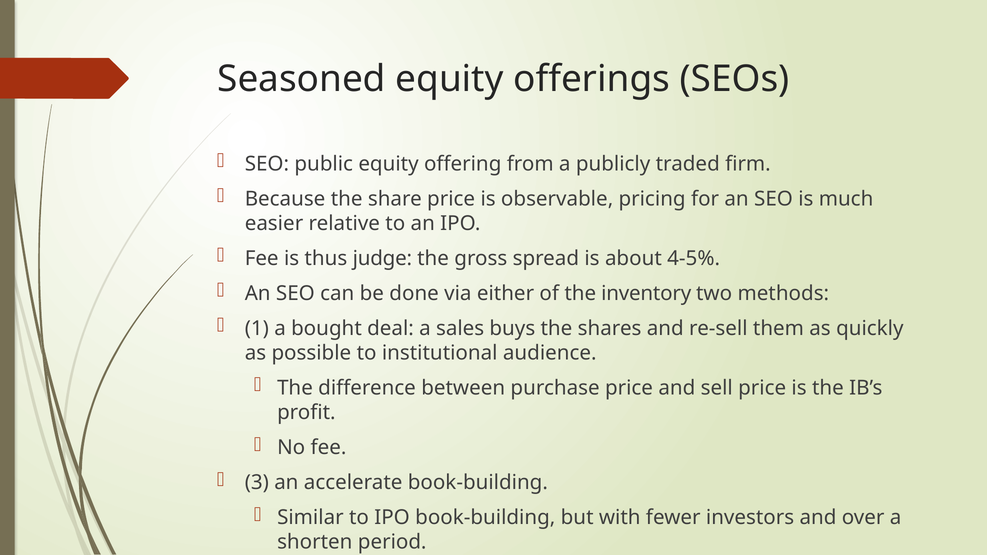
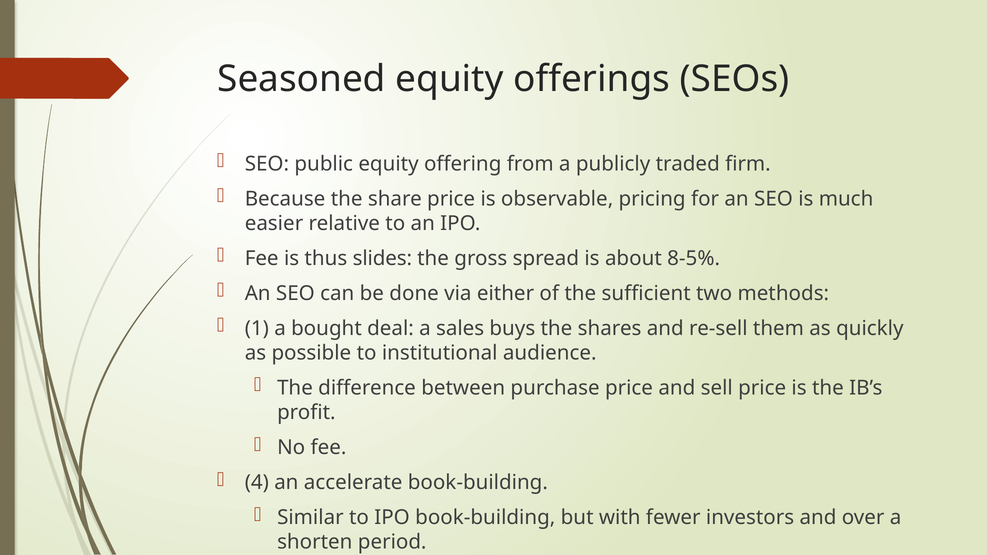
judge: judge -> slides (382, 259)
4-5%: 4-5% -> 8-5% (694, 259)
inventory: inventory -> sufficient (646, 293)
3: 3 -> 4 (257, 483)
